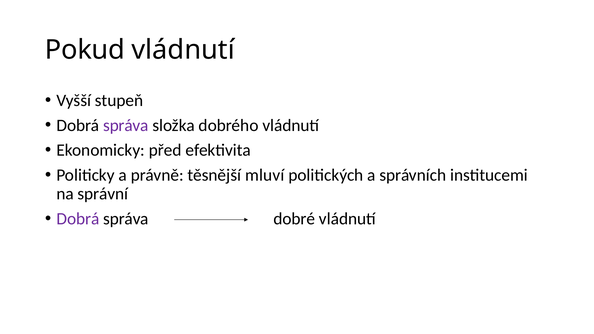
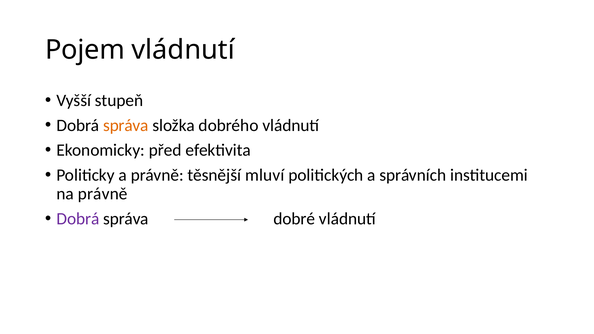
Pokud: Pokud -> Pojem (85, 50)
správa colour: purple -> orange (126, 125)
na správní: správní -> právně (103, 194)
